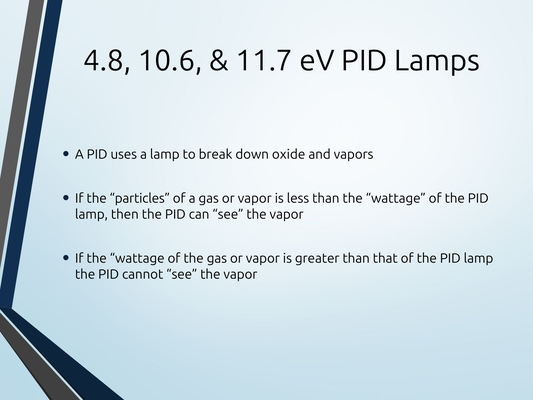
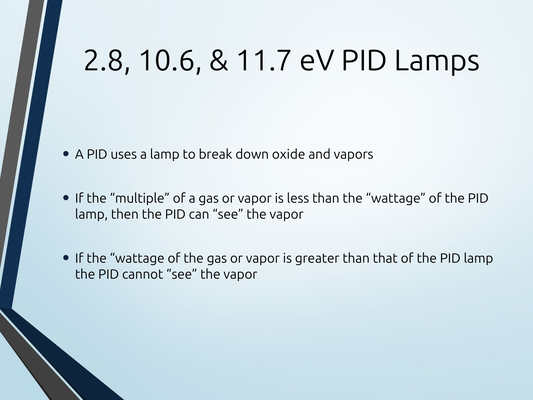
4.8: 4.8 -> 2.8 (107, 61)
particles: particles -> multiple (140, 198)
